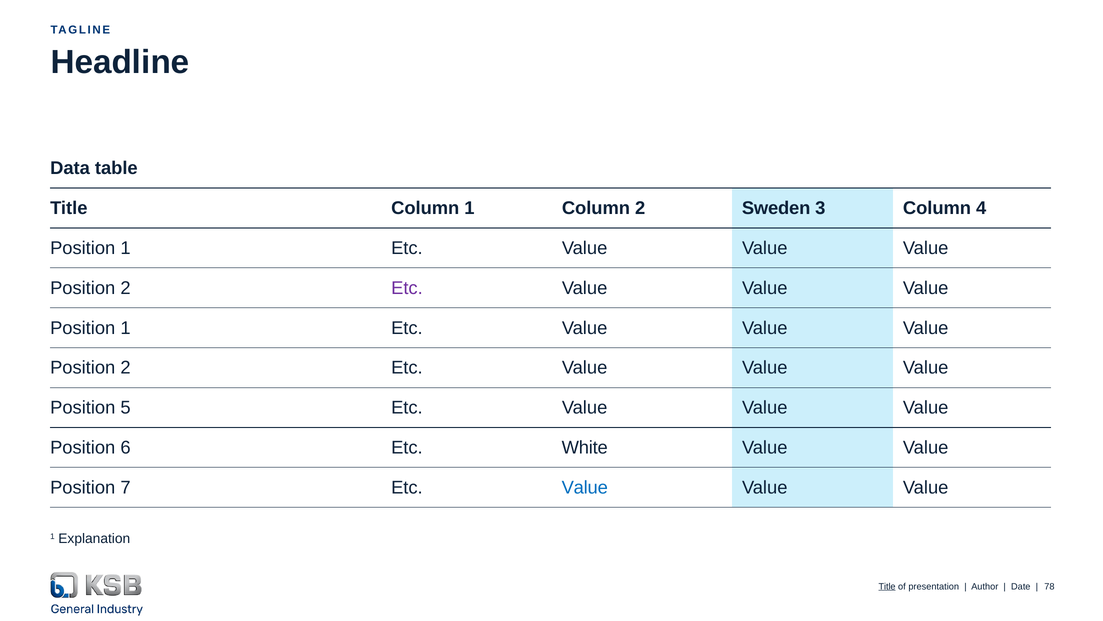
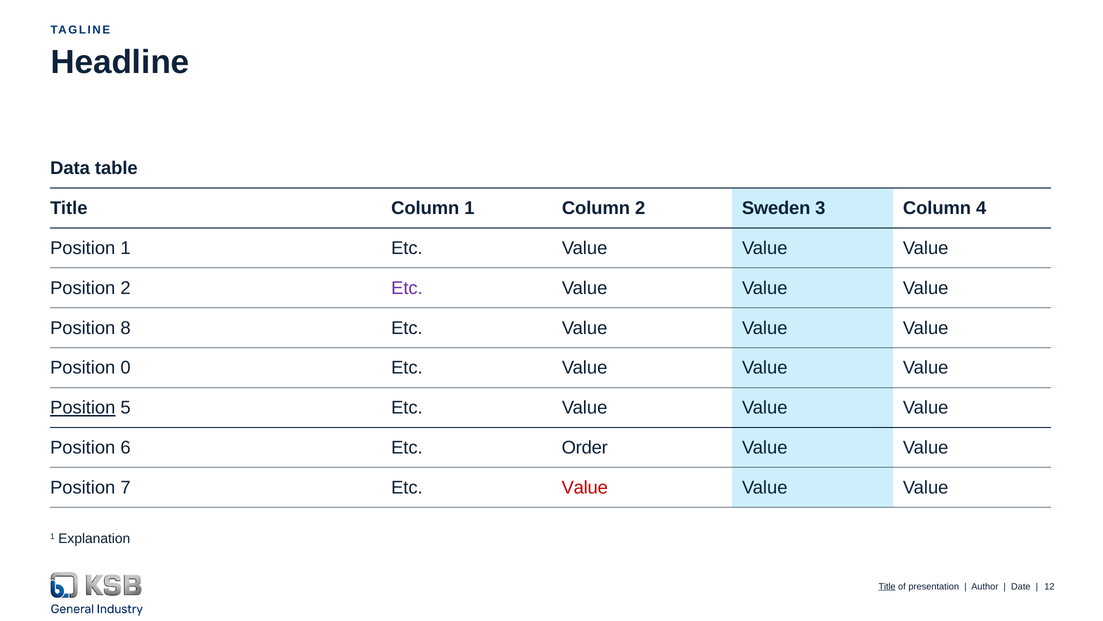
1: 1 -> 8 (125, 328)
2: 2 -> 0 (125, 368)
Position underline: none -> present (83, 407)
White: White -> Order (585, 447)
Value colour: blue -> red (585, 487)
78: 78 -> 12 (1049, 586)
